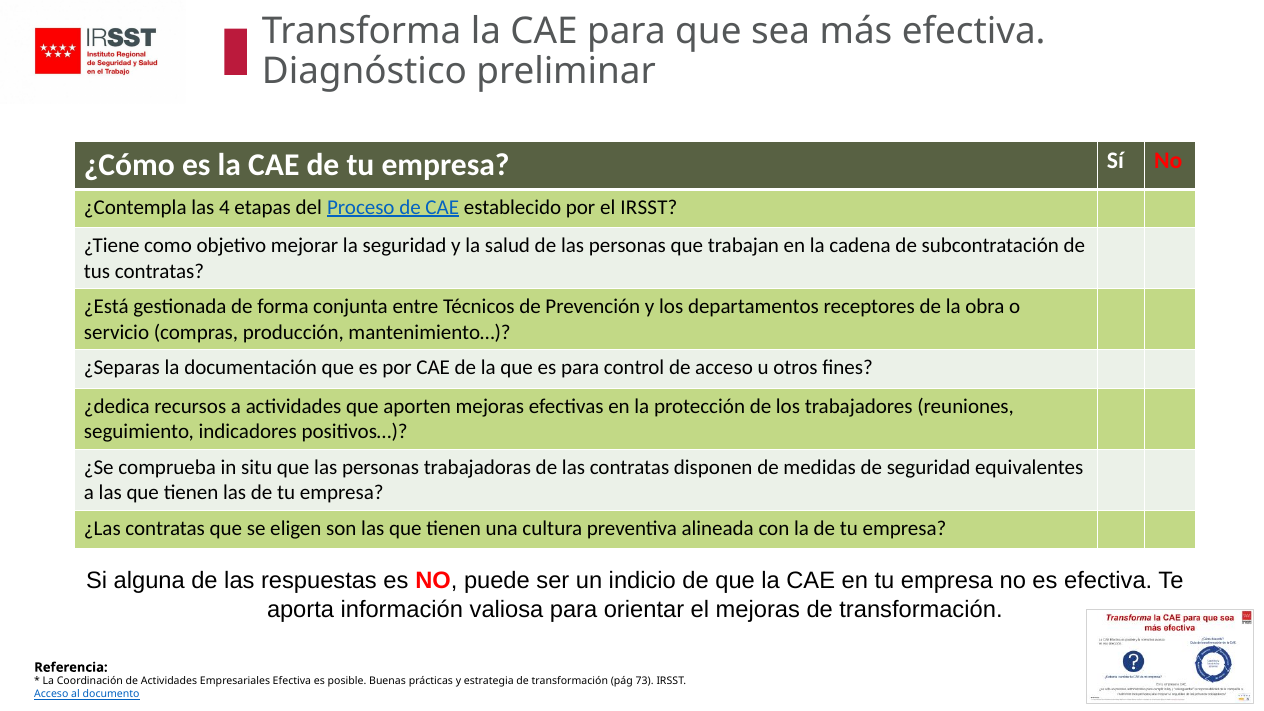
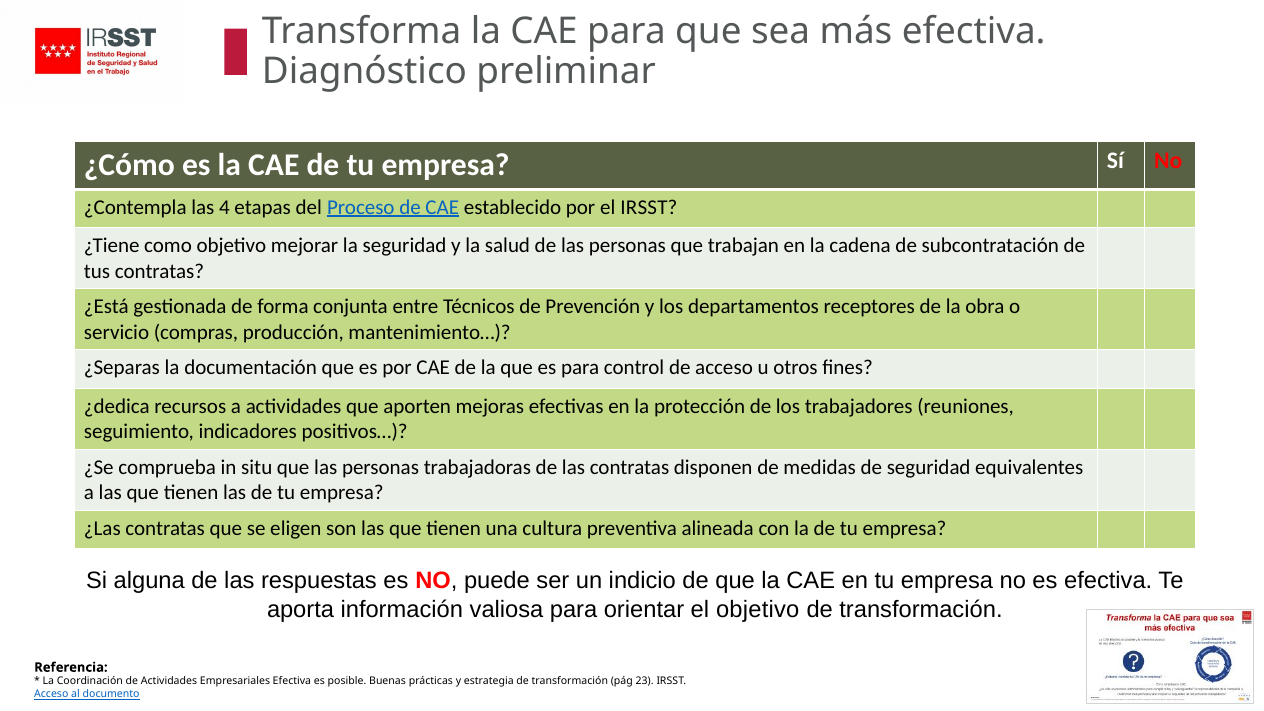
el mejoras: mejoras -> objetivo (758, 609)
73: 73 -> 23 (645, 681)
